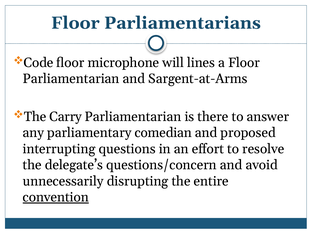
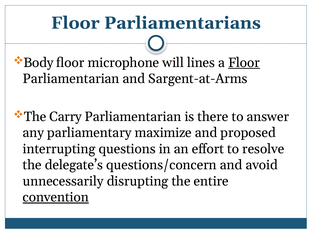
Code: Code -> Body (39, 63)
Floor underline: none -> present (244, 63)
comedian: comedian -> maximize (163, 133)
